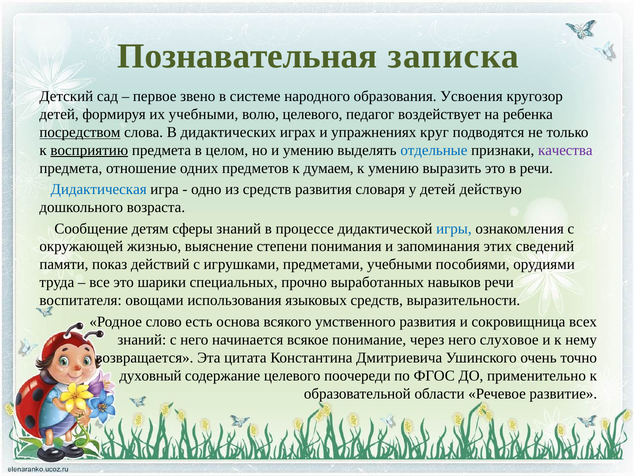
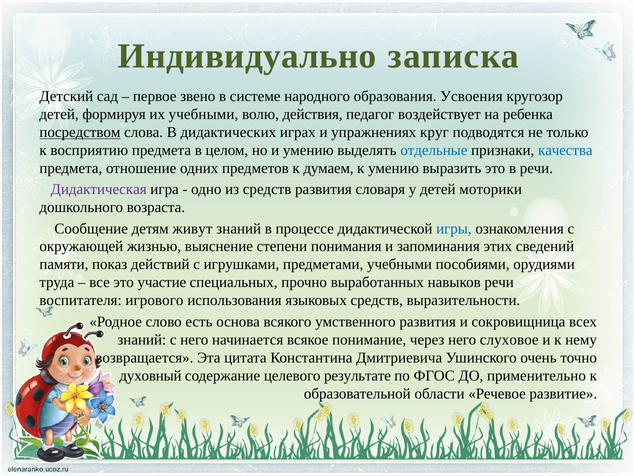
Познавательная: Познавательная -> Индивидуально (247, 56)
волю целевого: целевого -> действия (313, 114)
восприятию underline: present -> none (89, 150)
качества colour: purple -> blue (565, 150)
Дидактическая colour: blue -> purple (99, 189)
действую: действую -> моторики (491, 189)
сферы: сферы -> живут (192, 228)
шарики: шарики -> участие (162, 282)
овощами: овощами -> игрового (154, 300)
поочереди: поочереди -> результате (358, 375)
